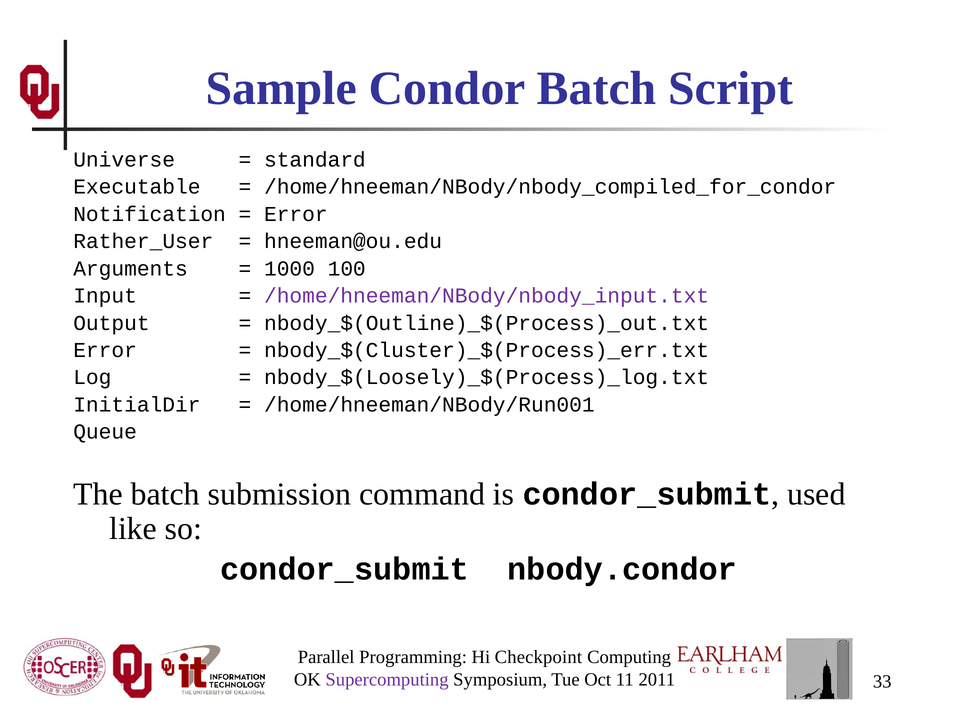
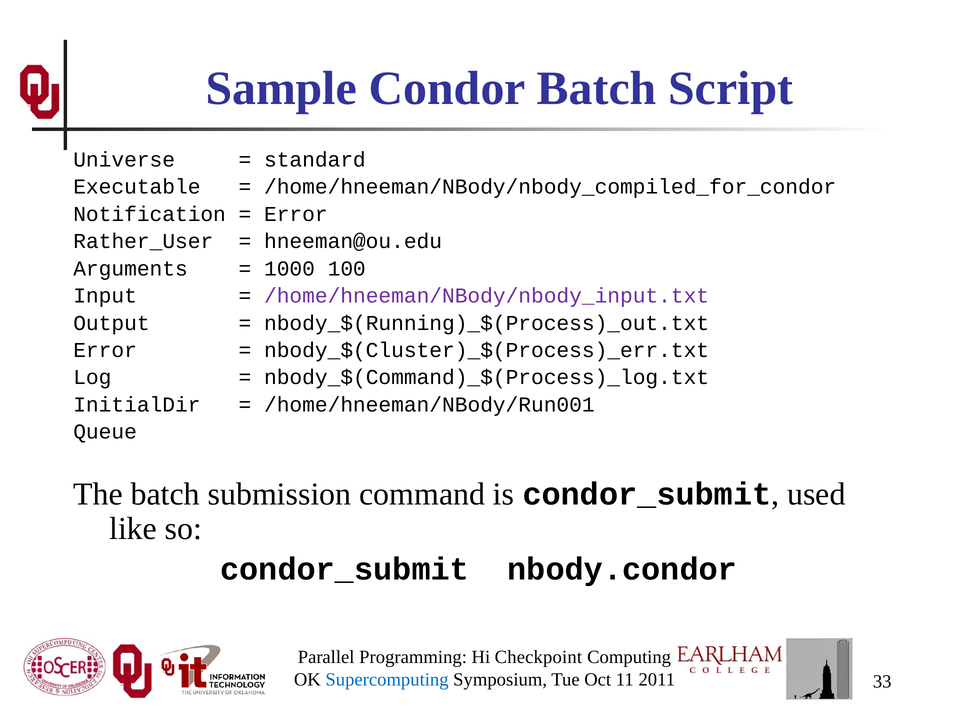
nbody_$(Outline)_$(Process)_out.txt: nbody_$(Outline)_$(Process)_out.txt -> nbody_$(Running)_$(Process)_out.txt (487, 323)
nbody_$(Loosely)_$(Process)_log.txt: nbody_$(Loosely)_$(Process)_log.txt -> nbody_$(Command)_$(Process)_log.txt (487, 377)
Supercomputing colour: purple -> blue (387, 679)
